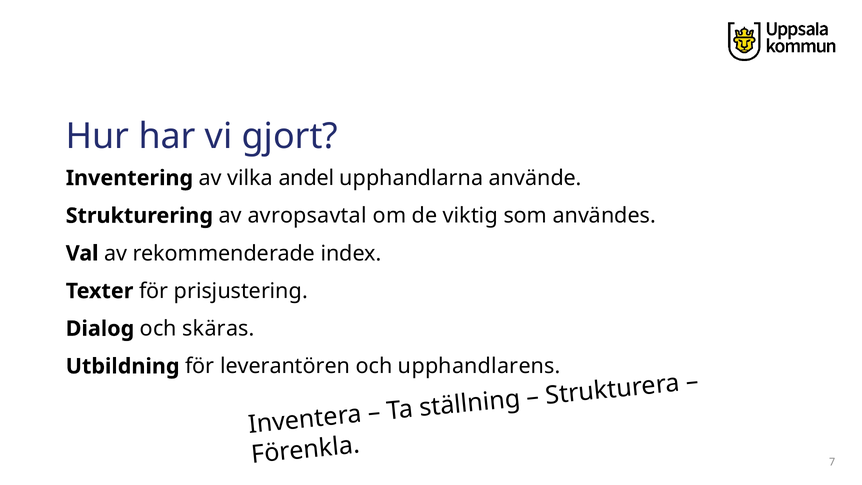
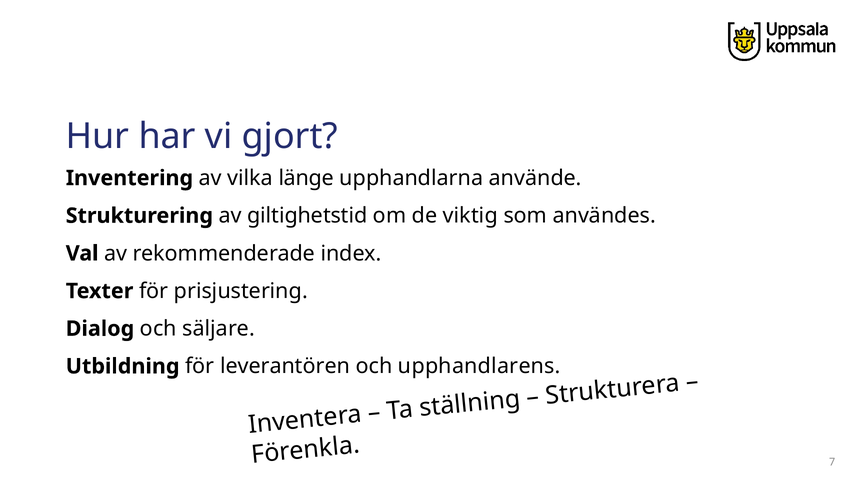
andel: andel -> länge (306, 178)
avropsavtal: avropsavtal -> giltighetstid (307, 216)
skäras: skäras -> säljare (219, 329)
